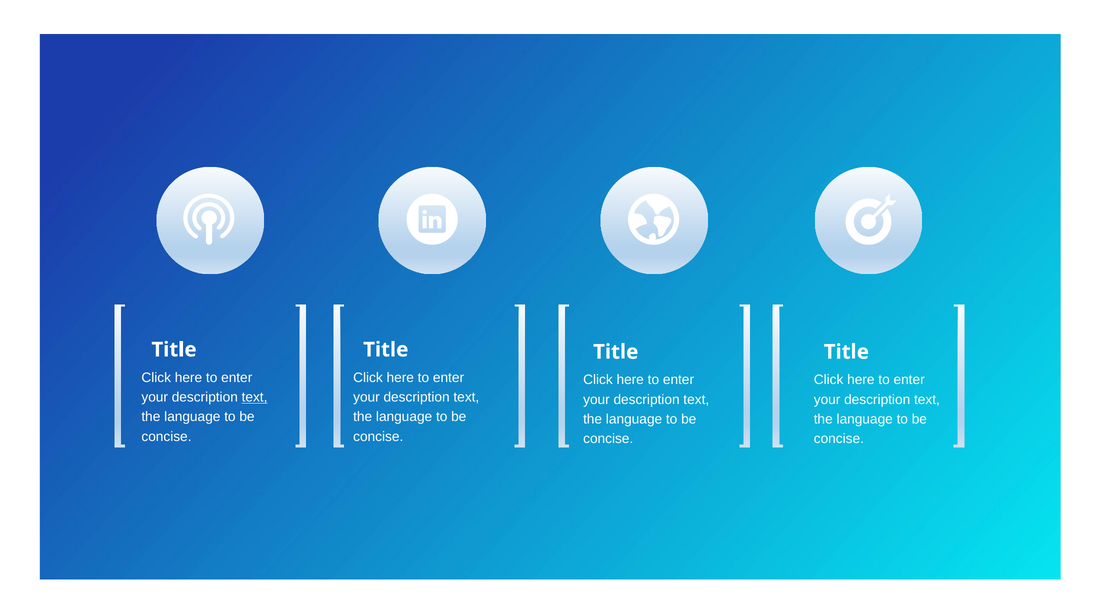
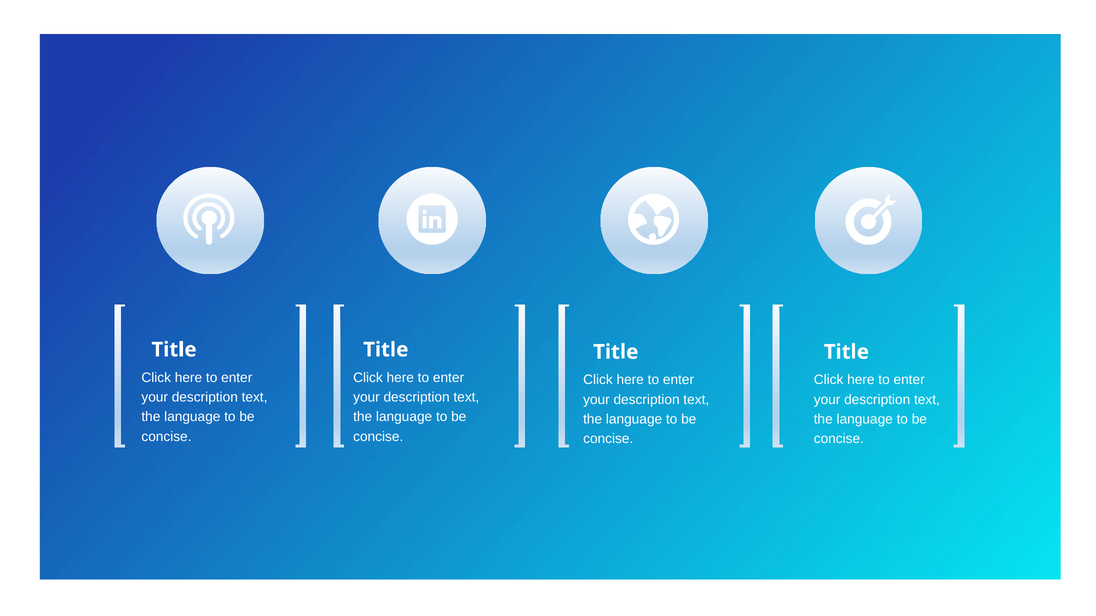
text underline: present -> none (255, 398)
